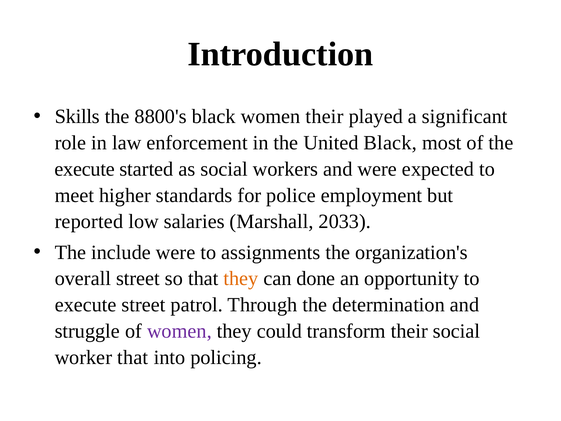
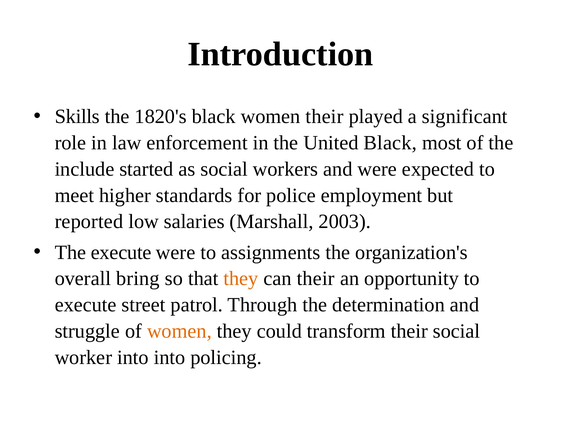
8800's: 8800's -> 1820's (161, 116)
execute: execute -> include (85, 169)
2033: 2033 -> 2003 (345, 221)
The include: include -> execute (121, 252)
overall street: street -> bring (138, 278)
can done: done -> their (316, 278)
women colour: purple -> orange (179, 331)
worker that: that -> into (133, 357)
